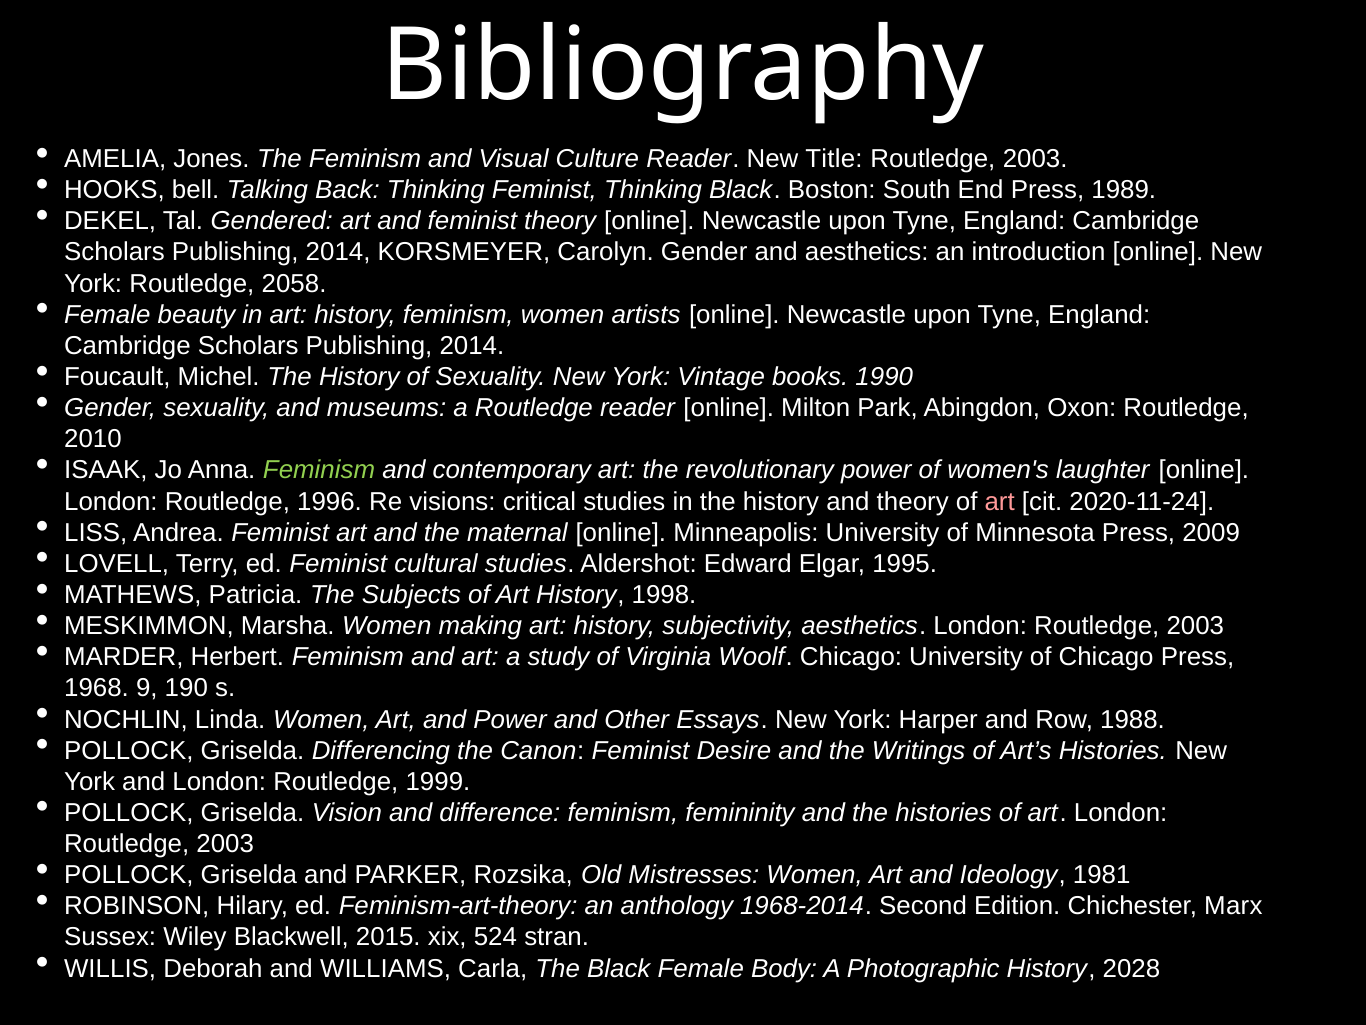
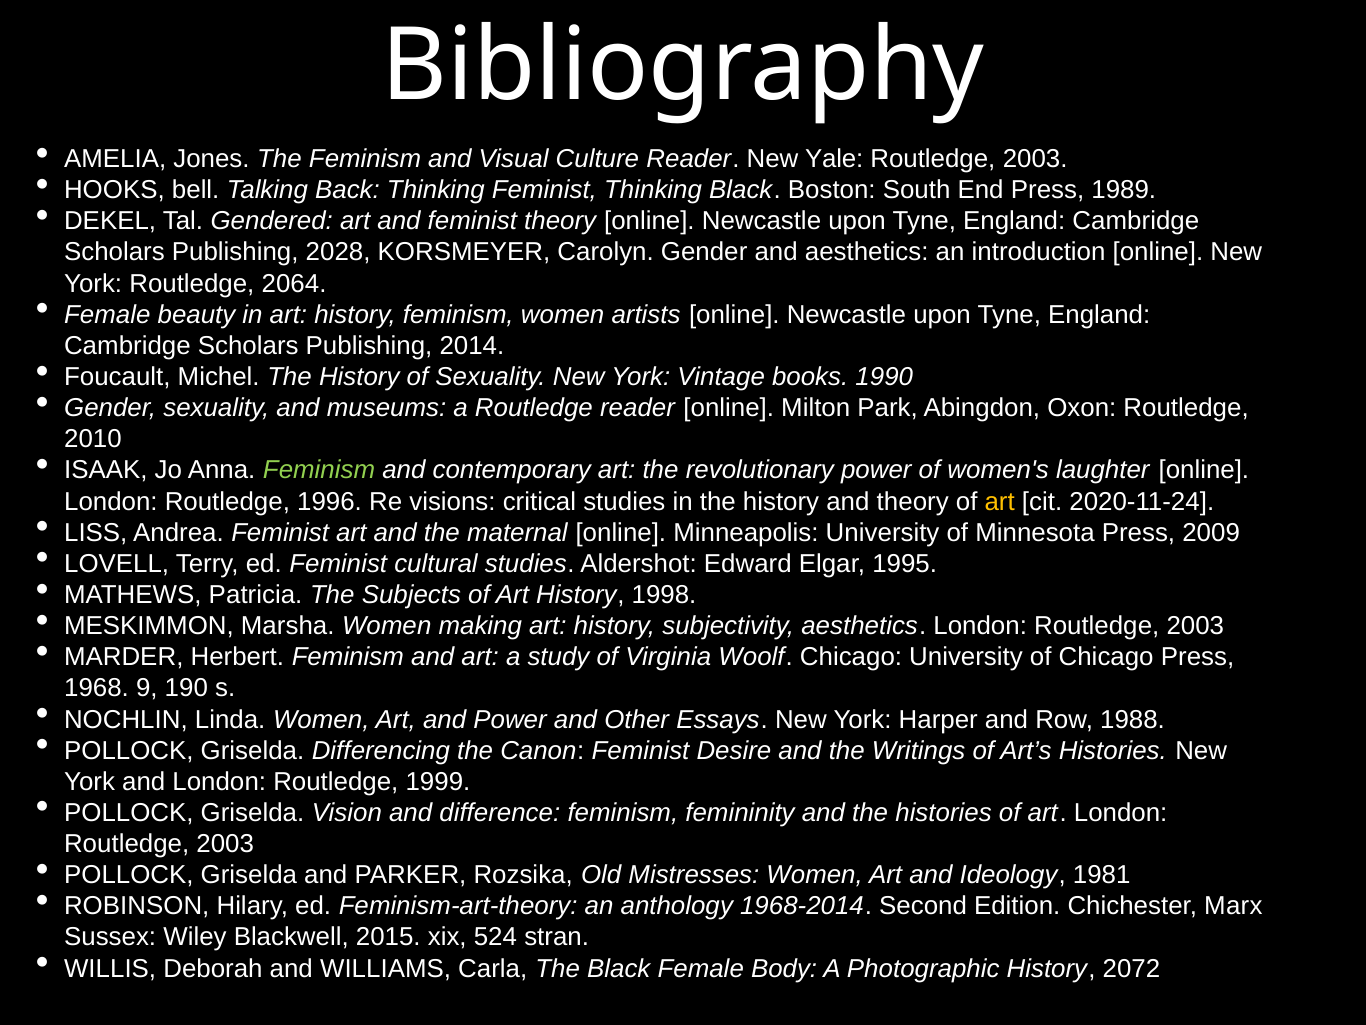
Title: Title -> Yale (834, 159)
2014: 2014 -> 2028 (338, 252)
2058: 2058 -> 2064 (294, 283)
art colour: pink -> yellow (1000, 501)
2028: 2028 -> 2072 (1131, 968)
